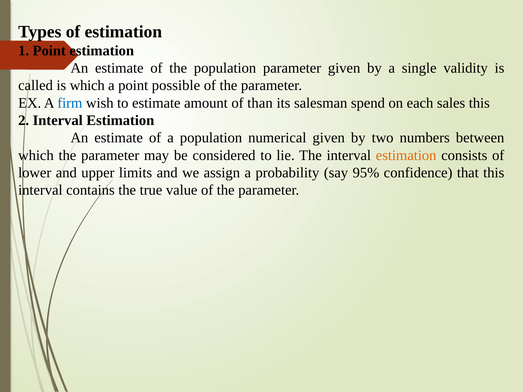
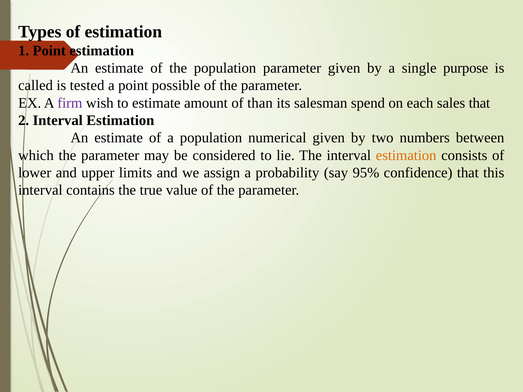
validity: validity -> purpose (466, 68)
is which: which -> tested (87, 86)
firm colour: blue -> purple (70, 103)
sales this: this -> that (479, 103)
